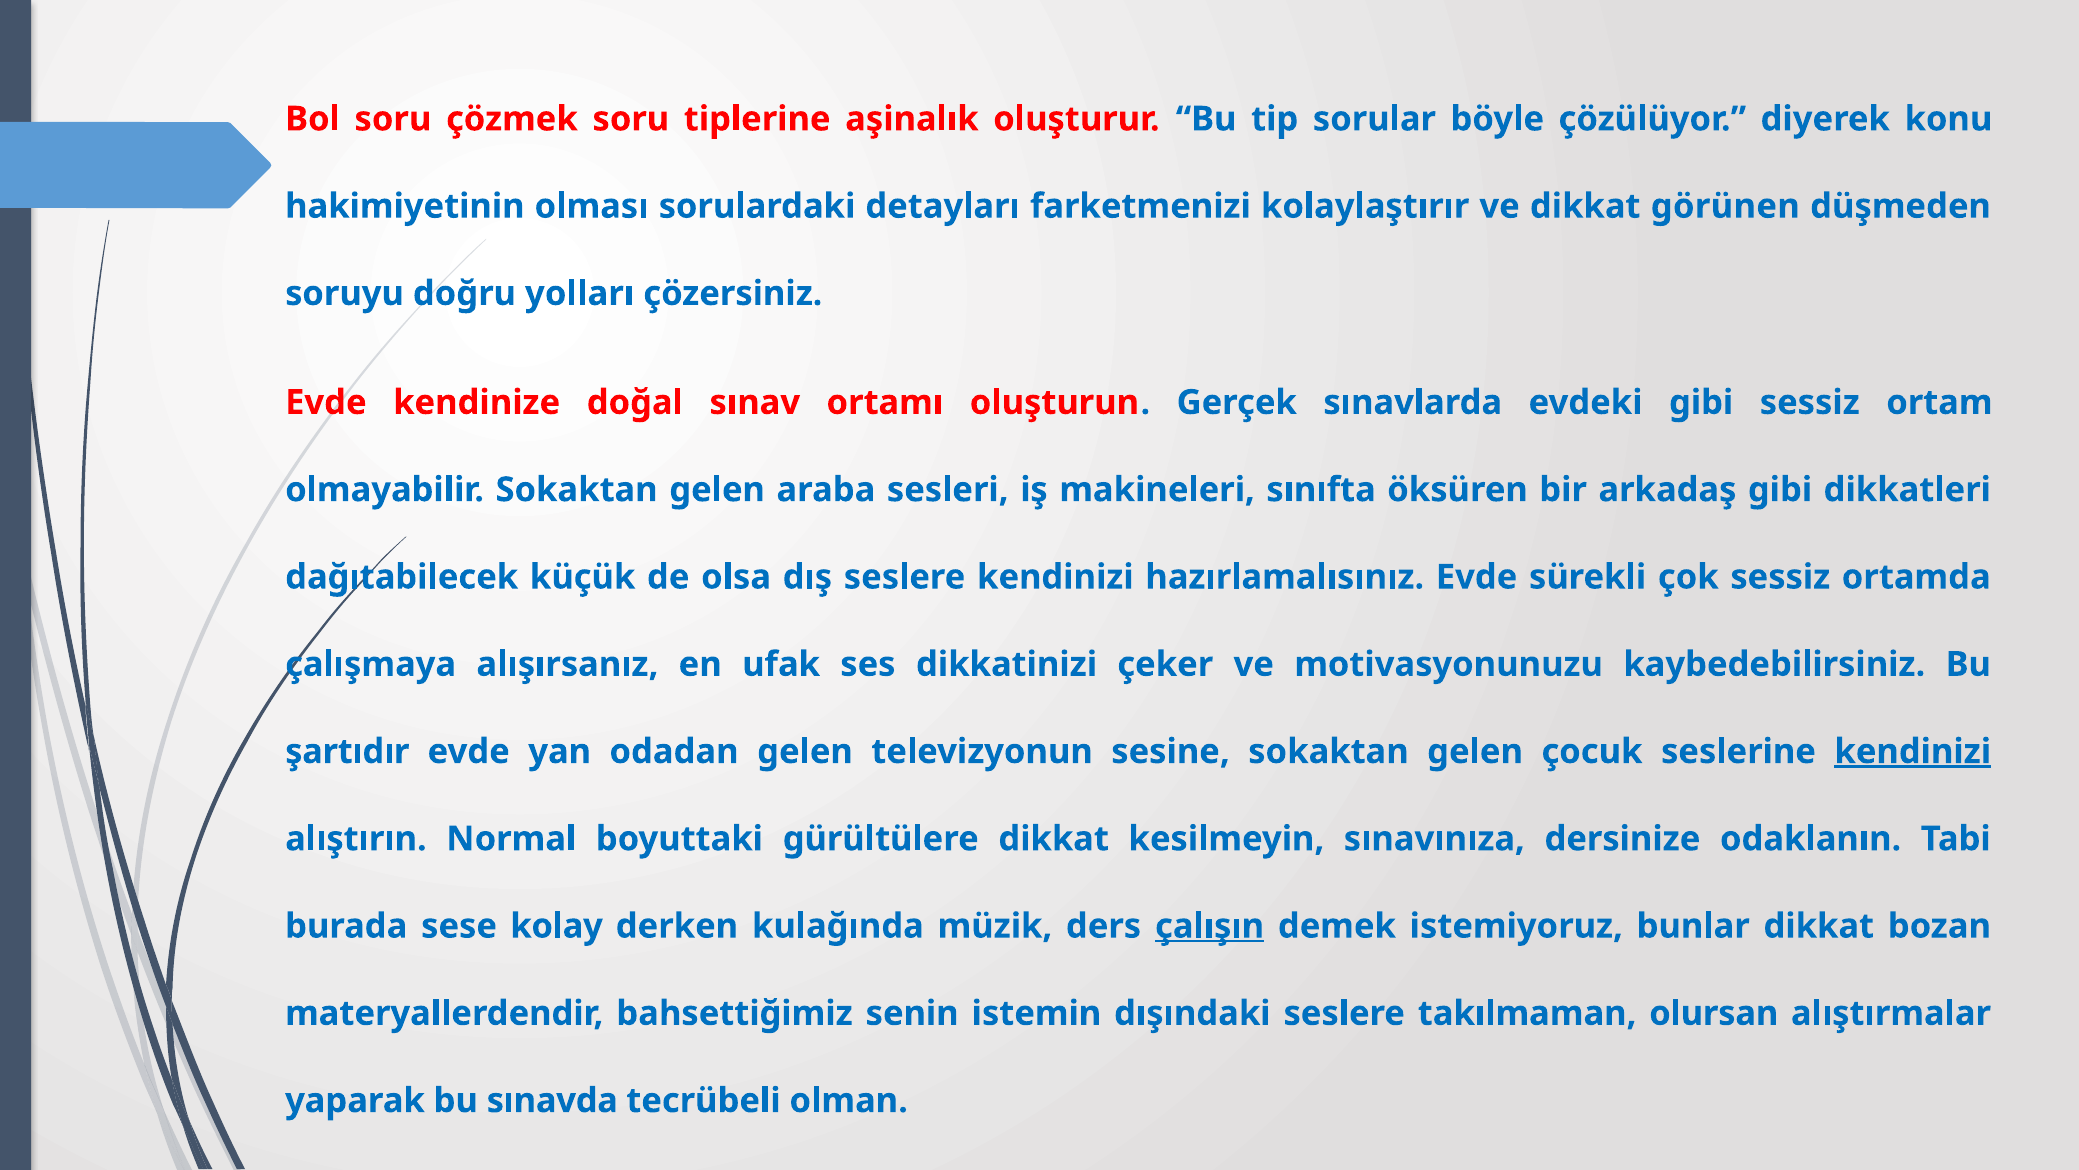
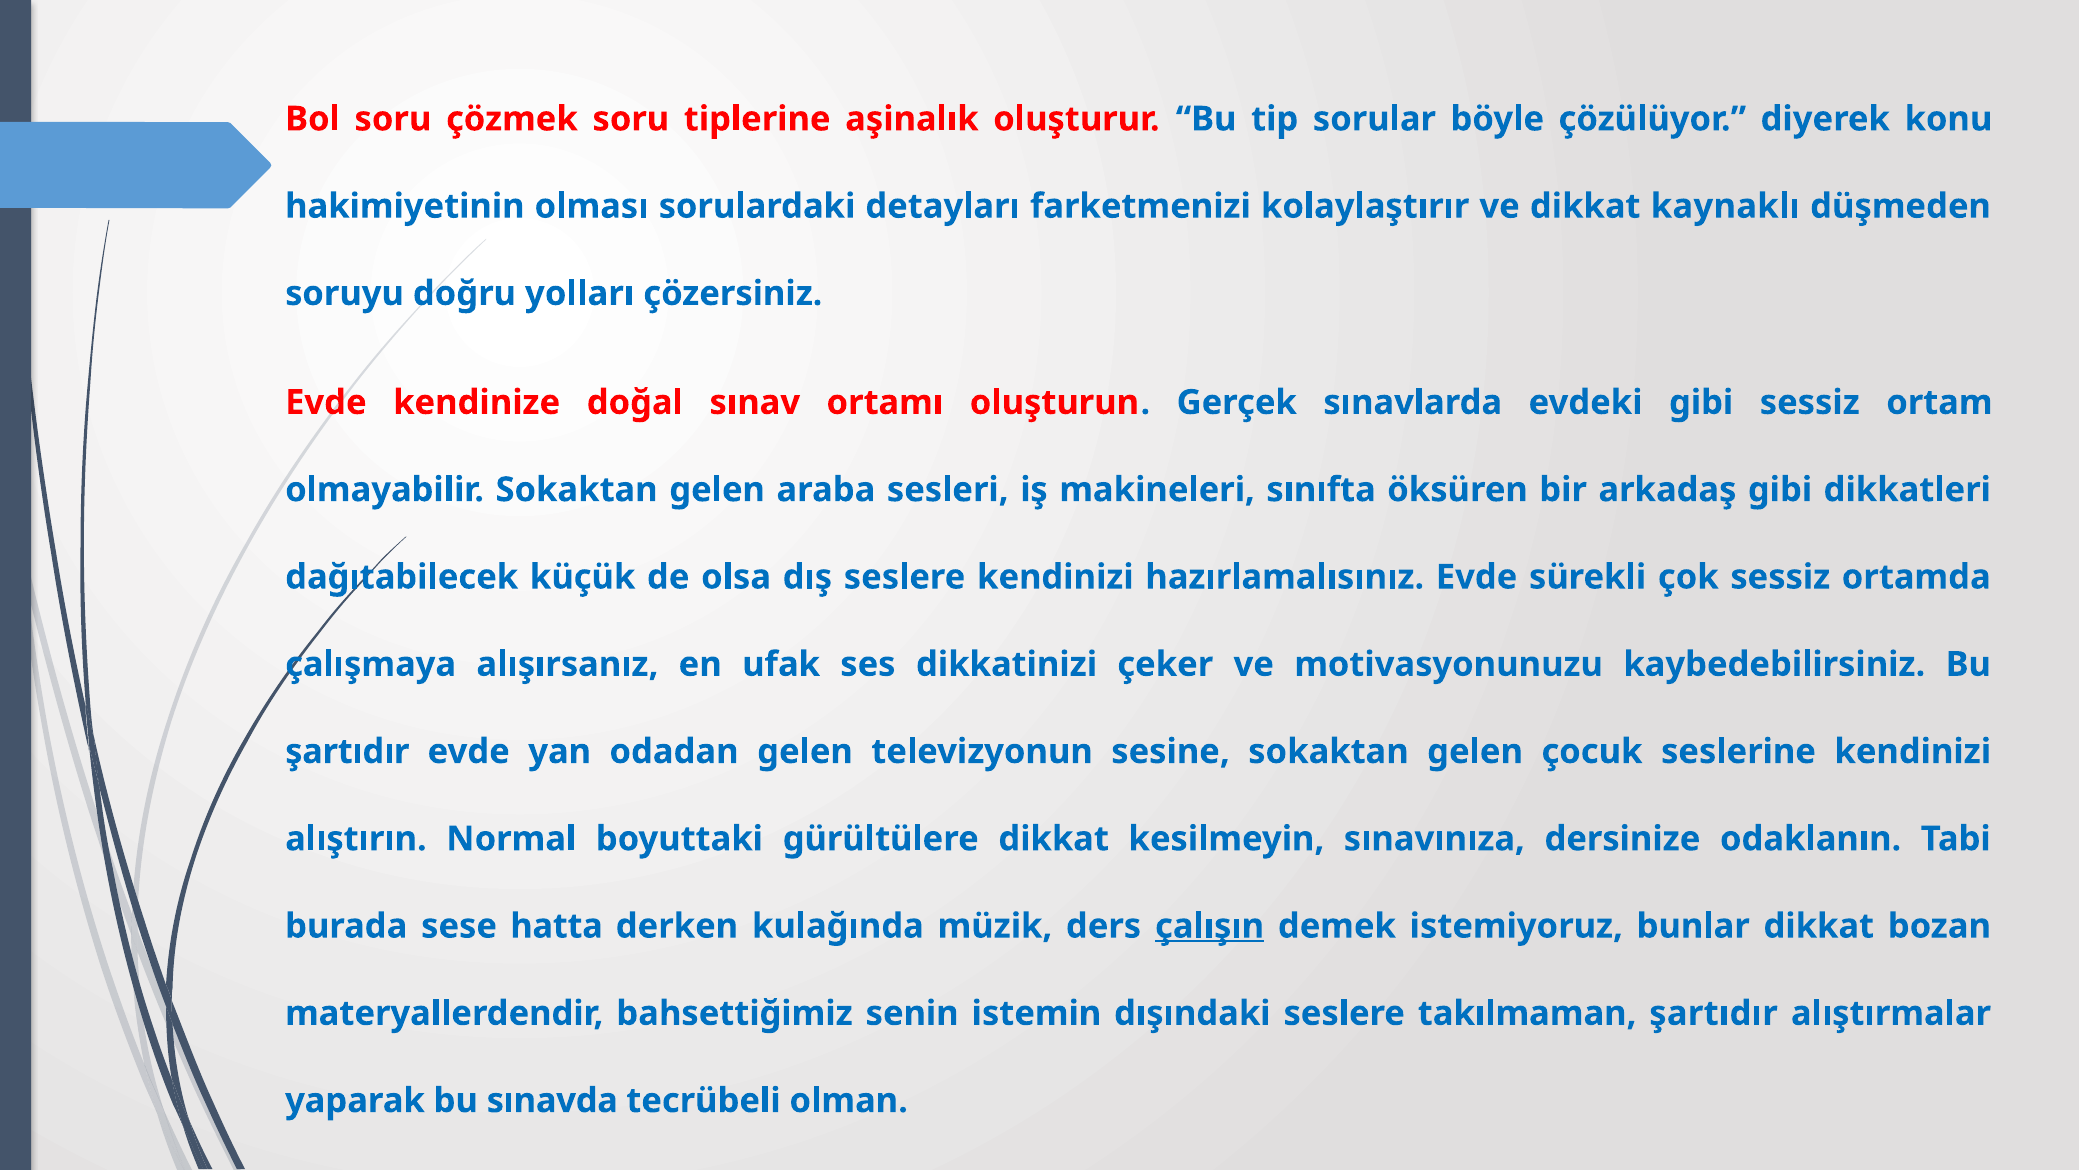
görünen: görünen -> kaynaklı (1725, 206)
kendinizi underline: present -> none (1913, 751)
kolay: kolay -> hatta (557, 926)
takılmaman olursan: olursan -> şartıdır (1713, 1013)
